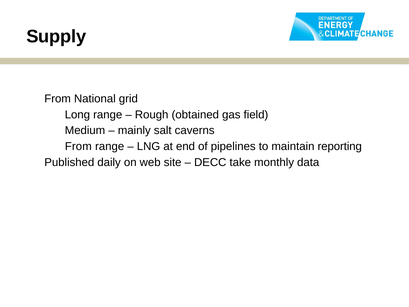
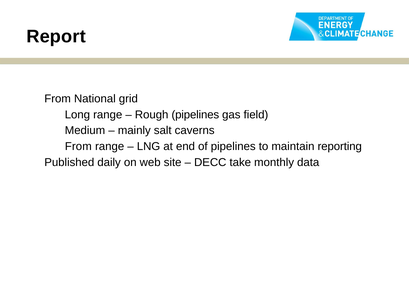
Supply: Supply -> Report (56, 37)
Rough obtained: obtained -> pipelines (195, 115)
